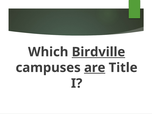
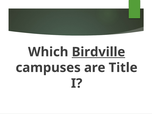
are underline: present -> none (95, 68)
